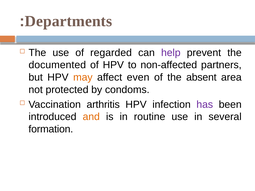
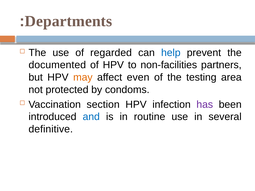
help colour: purple -> blue (171, 53)
non-affected: non-affected -> non-facilities (169, 65)
absent: absent -> testing (201, 77)
arthritis: arthritis -> section (103, 105)
and colour: orange -> blue (91, 117)
formation: formation -> definitive (51, 129)
